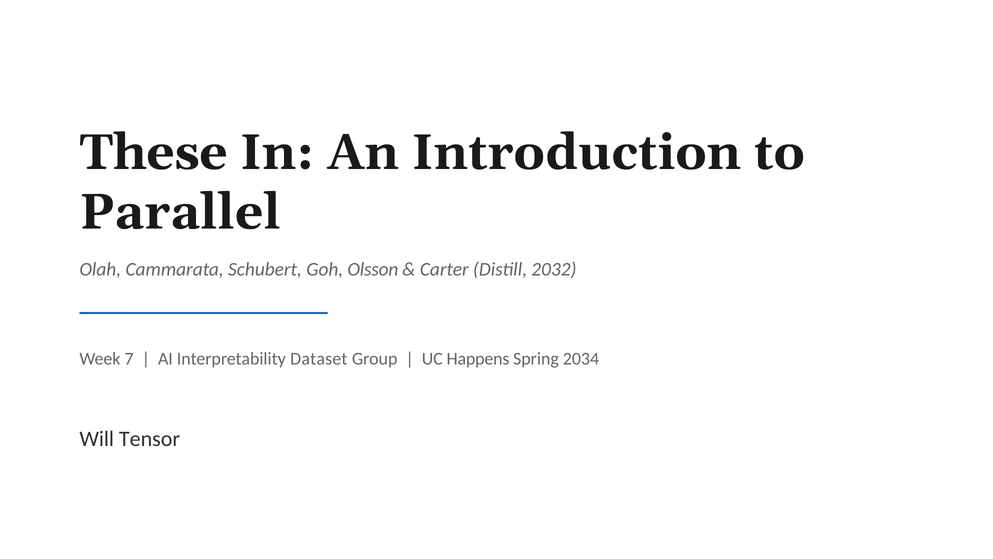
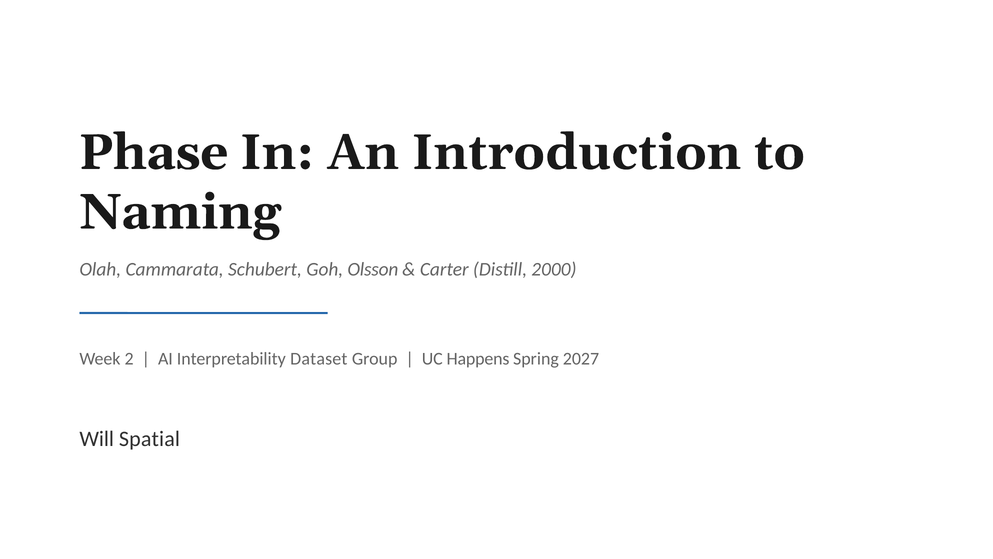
These: These -> Phase (154, 152)
Parallel: Parallel -> Naming (180, 212)
2032: 2032 -> 2000 (554, 269)
7: 7 -> 2 (129, 359)
2034: 2034 -> 2027 (581, 359)
Tensor: Tensor -> Spatial (149, 438)
